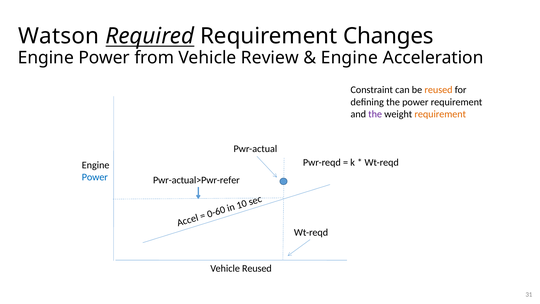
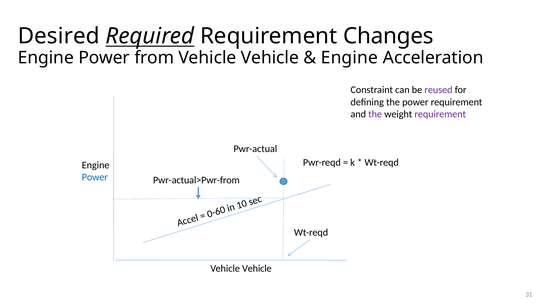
Watson: Watson -> Desired (59, 36)
from Vehicle Review: Review -> Vehicle (270, 58)
reused colour: orange -> purple (438, 90)
requirement colour: orange -> purple (440, 114)
Pwr-actual>Pwr-refer: Pwr-actual>Pwr-refer -> Pwr-actual>Pwr-from (196, 180)
Reused: Reused -> Vehicle (257, 268)
